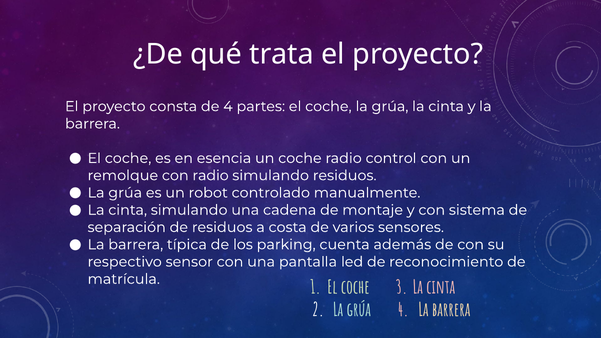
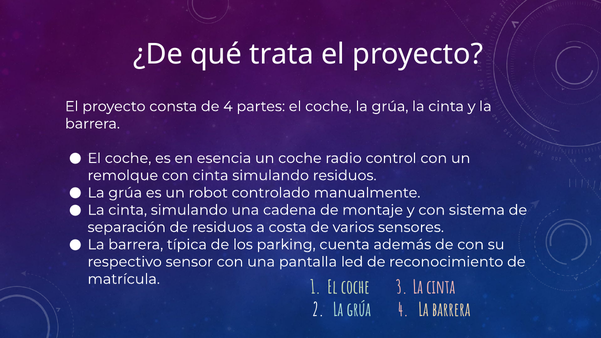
con radio: radio -> cinta (210, 176)
